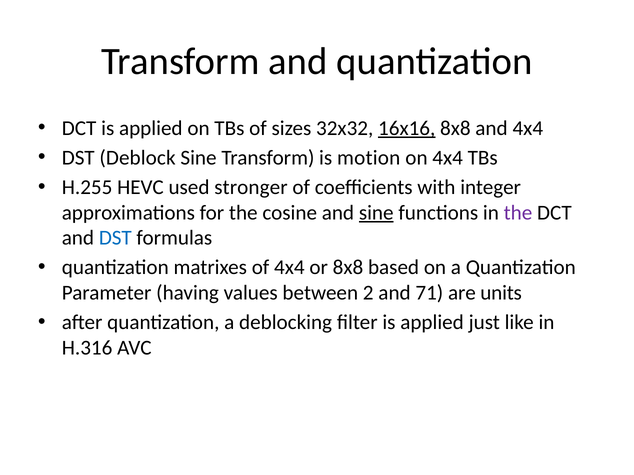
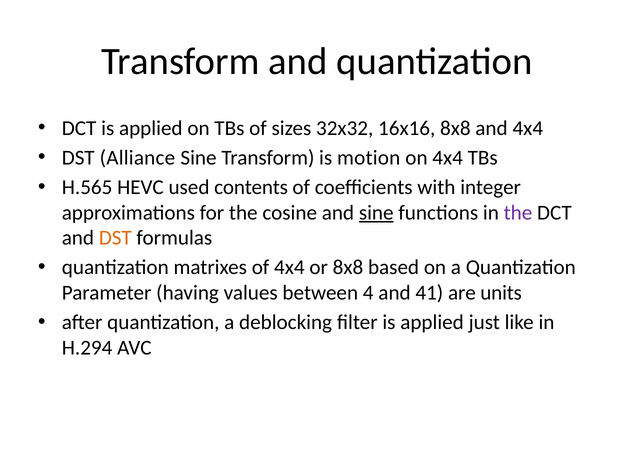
16x16 underline: present -> none (407, 128)
Deblock: Deblock -> Alliance (137, 158)
H.255: H.255 -> H.565 (87, 187)
stronger: stronger -> contents (251, 187)
DST colour: blue -> orange (115, 238)
2: 2 -> 4 (368, 293)
71: 71 -> 41 (429, 293)
H.316: H.316 -> H.294 (87, 348)
